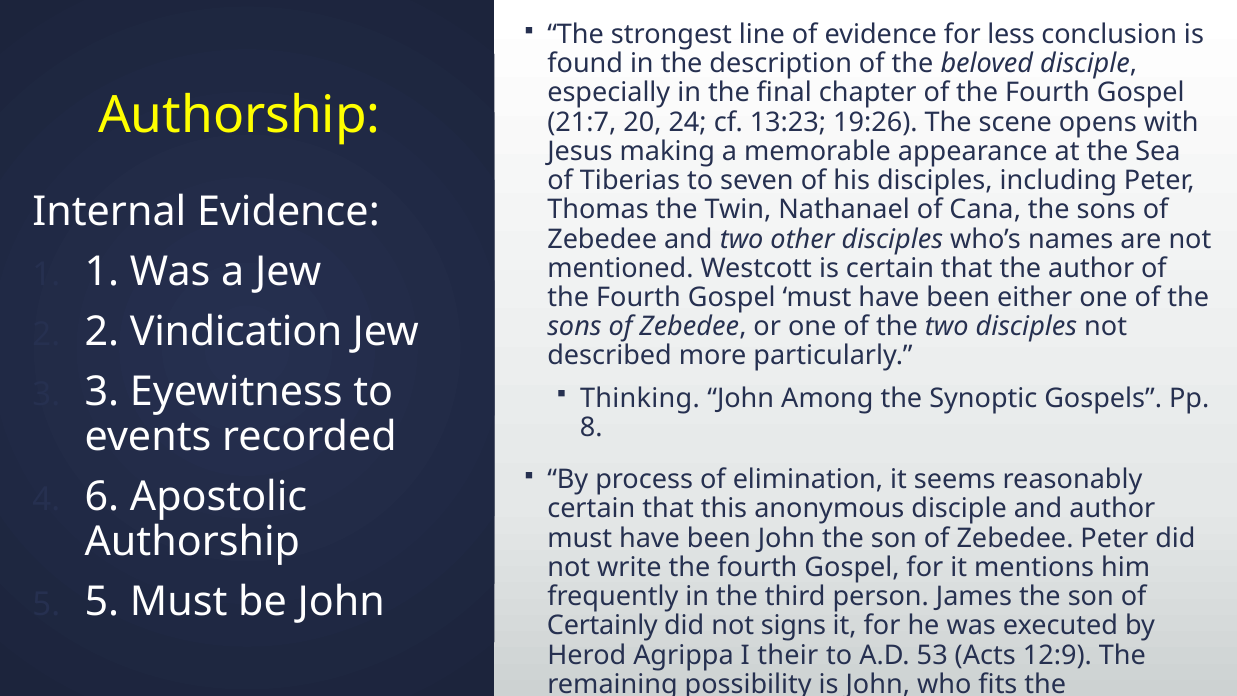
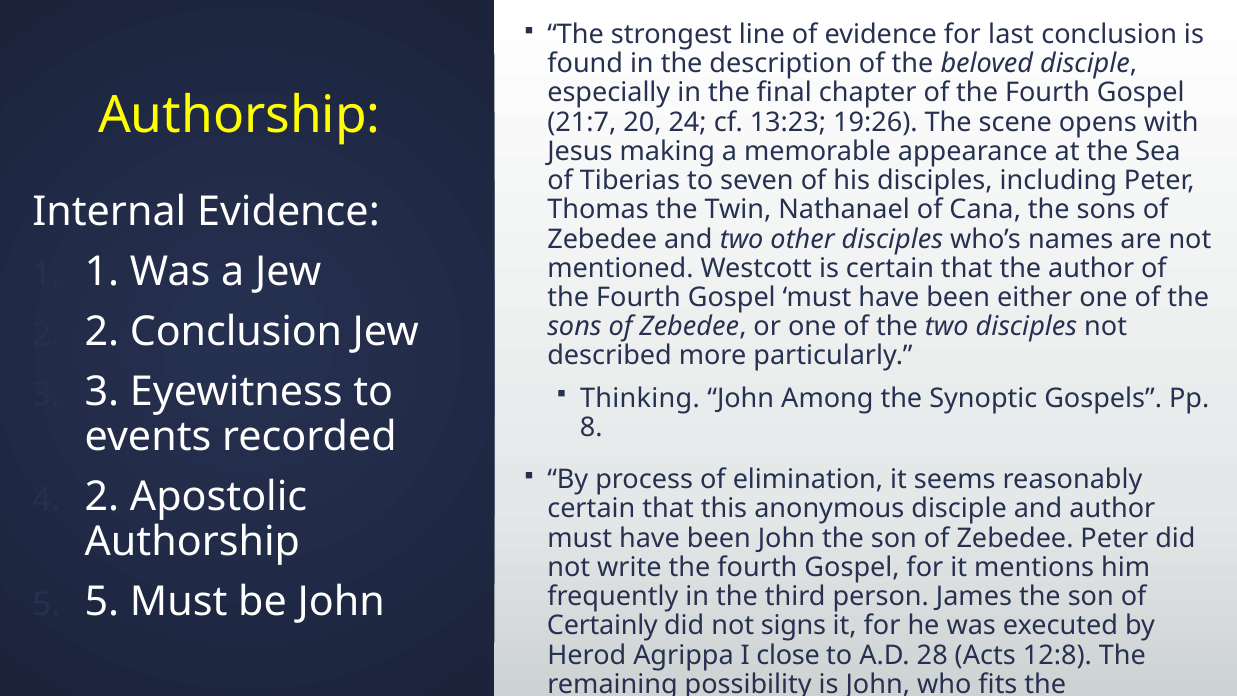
less: less -> last (1011, 35)
2 Vindication: Vindication -> Conclusion (236, 332)
4 6: 6 -> 2 (102, 497)
their: their -> close (788, 655)
53: 53 -> 28 (932, 655)
12:9: 12:9 -> 12:8 (1057, 655)
